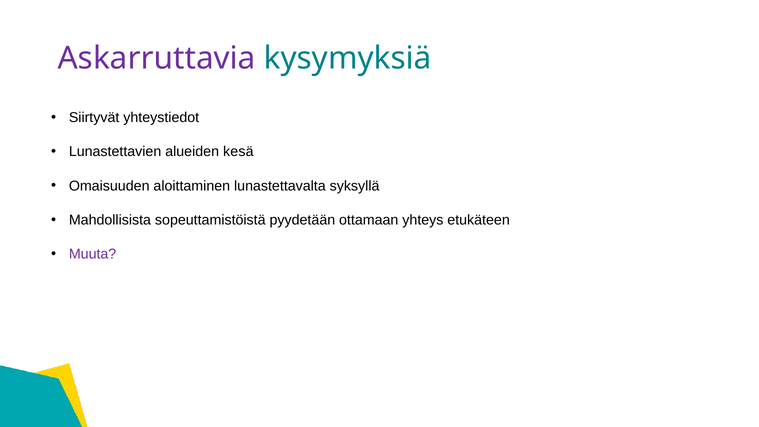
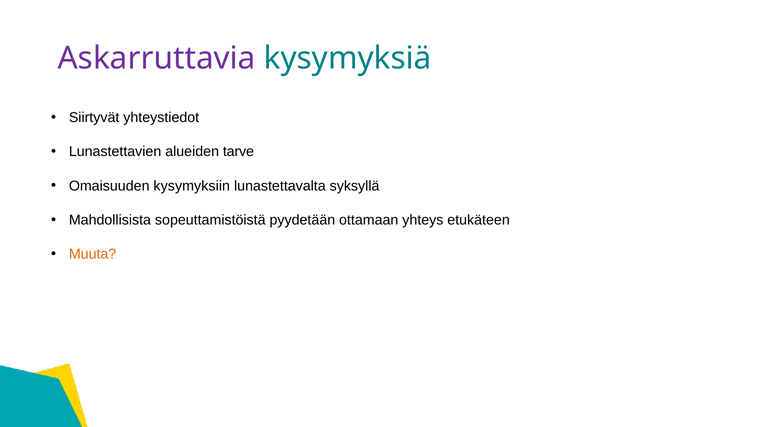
kesä: kesä -> tarve (238, 152)
aloittaminen: aloittaminen -> kysymyksiin (192, 186)
Muuta colour: purple -> orange (93, 254)
